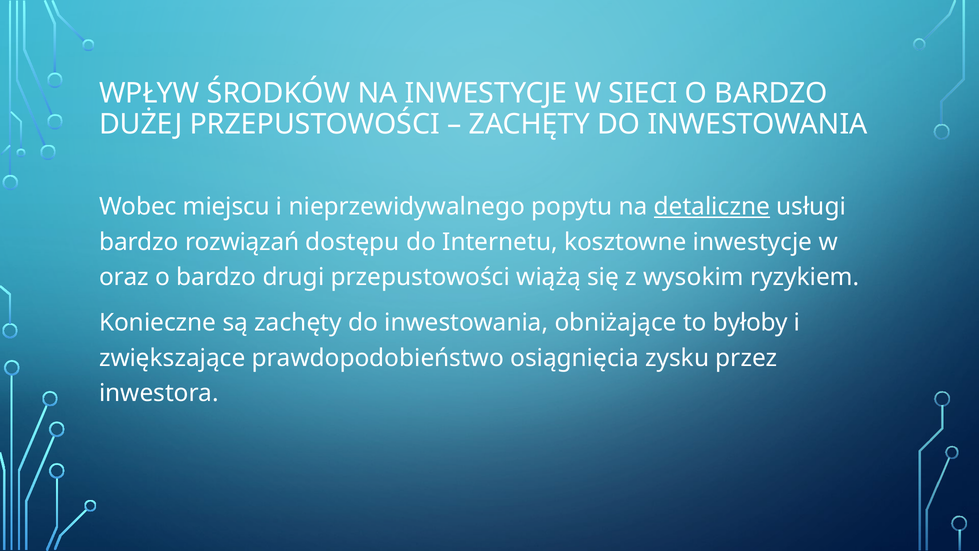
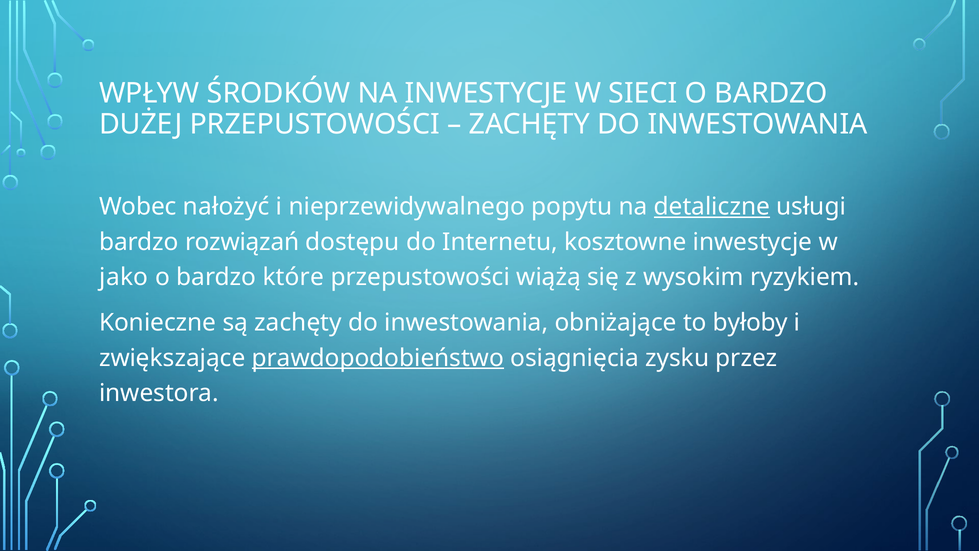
miejscu: miejscu -> nałożyć (226, 207)
oraz: oraz -> jako (124, 277)
drugi: drugi -> które (293, 277)
prawdopodobieństwo underline: none -> present (378, 358)
